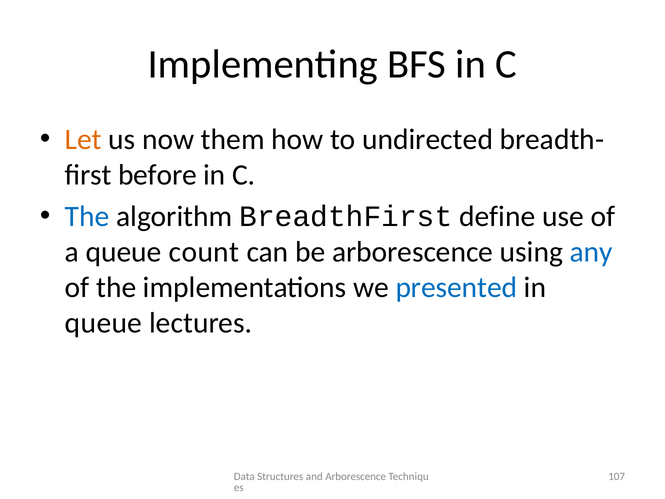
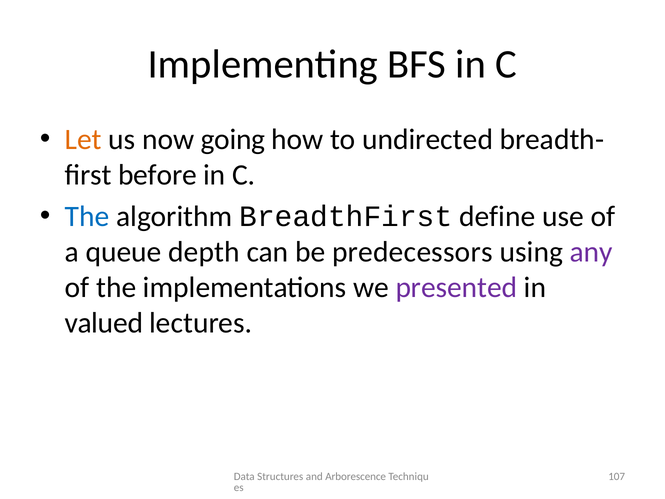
them: them -> going (233, 140)
count: count -> depth (204, 252)
be arborescence: arborescence -> predecessors (412, 252)
any colour: blue -> purple (591, 252)
presented colour: blue -> purple (456, 287)
queue: queue -> valued (104, 323)
